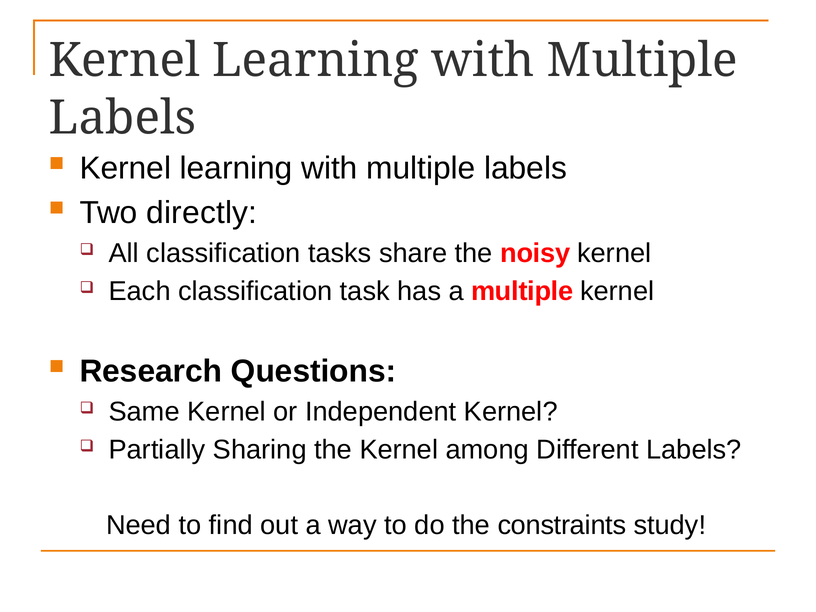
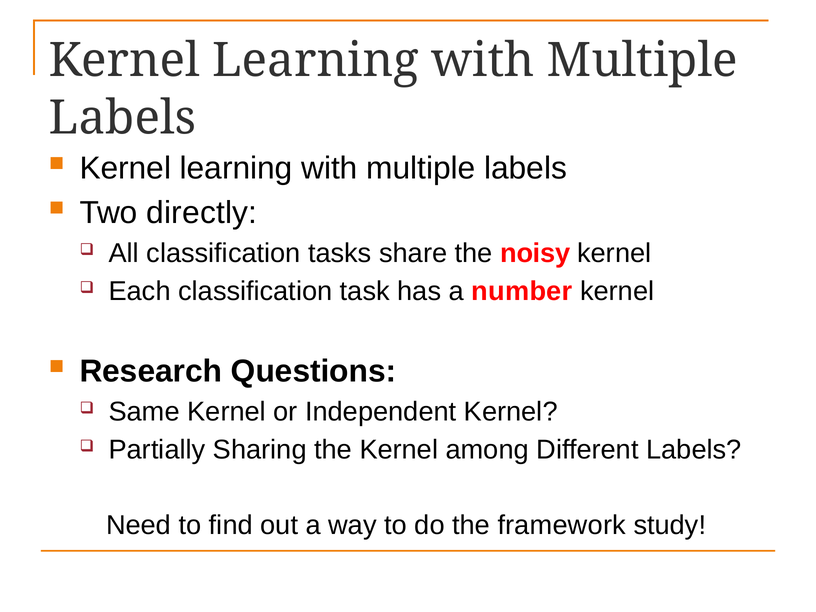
a multiple: multiple -> number (522, 291)
constraints: constraints -> framework (562, 525)
